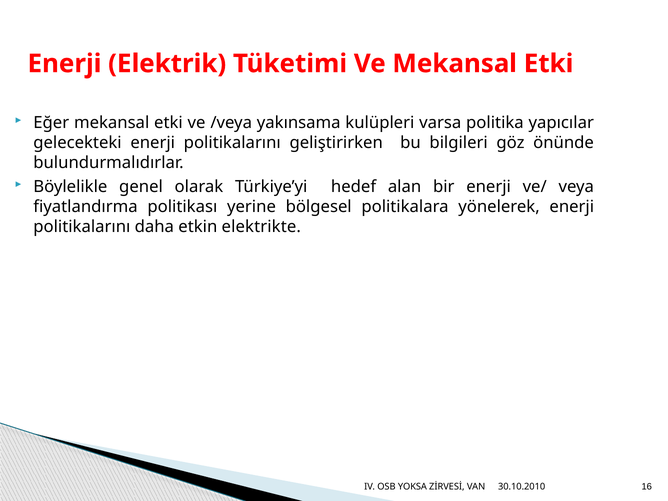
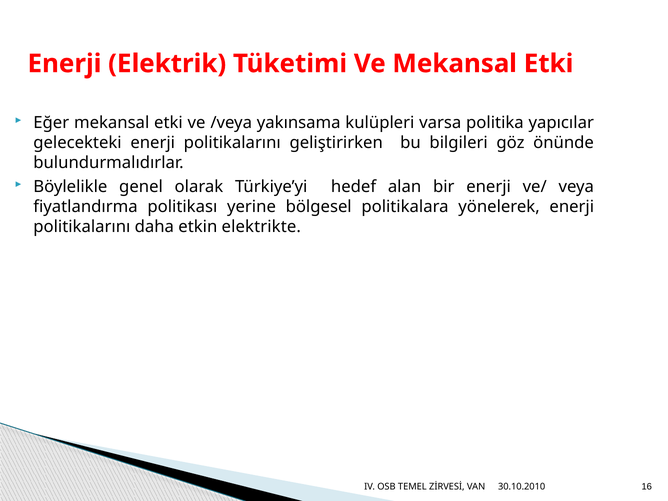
YOKSA: YOKSA -> TEMEL (412, 487)
